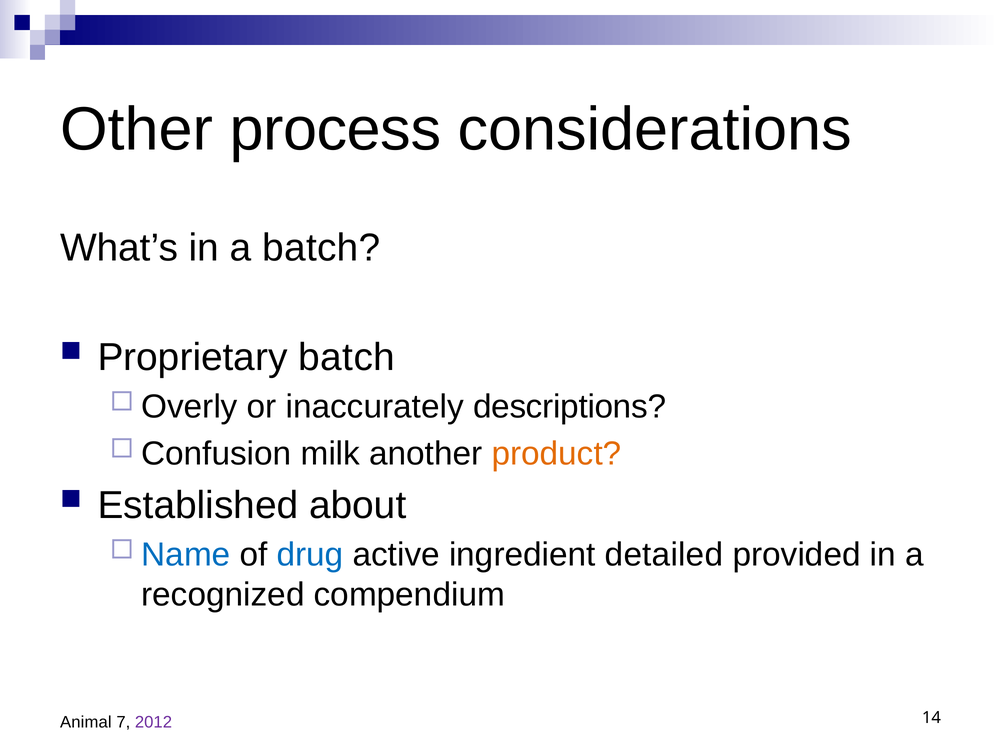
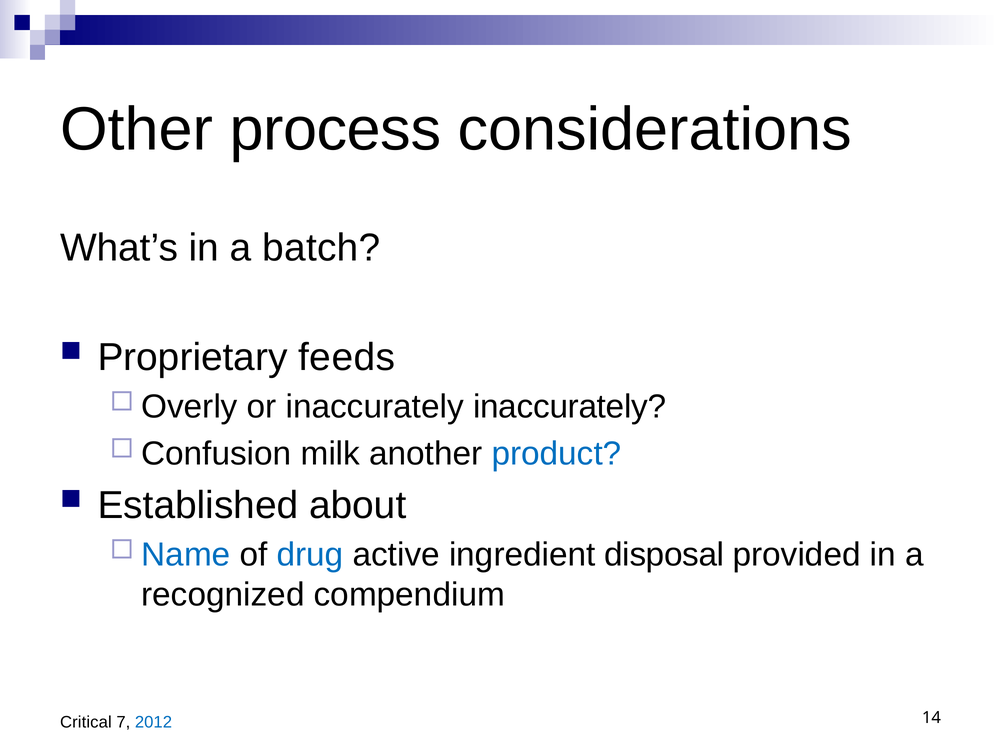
Proprietary batch: batch -> feeds (347, 357)
inaccurately descriptions: descriptions -> inaccurately (570, 407)
product colour: orange -> blue (557, 453)
detailed: detailed -> disposal (664, 555)
Animal: Animal -> Critical (86, 722)
2012 colour: purple -> blue (153, 722)
